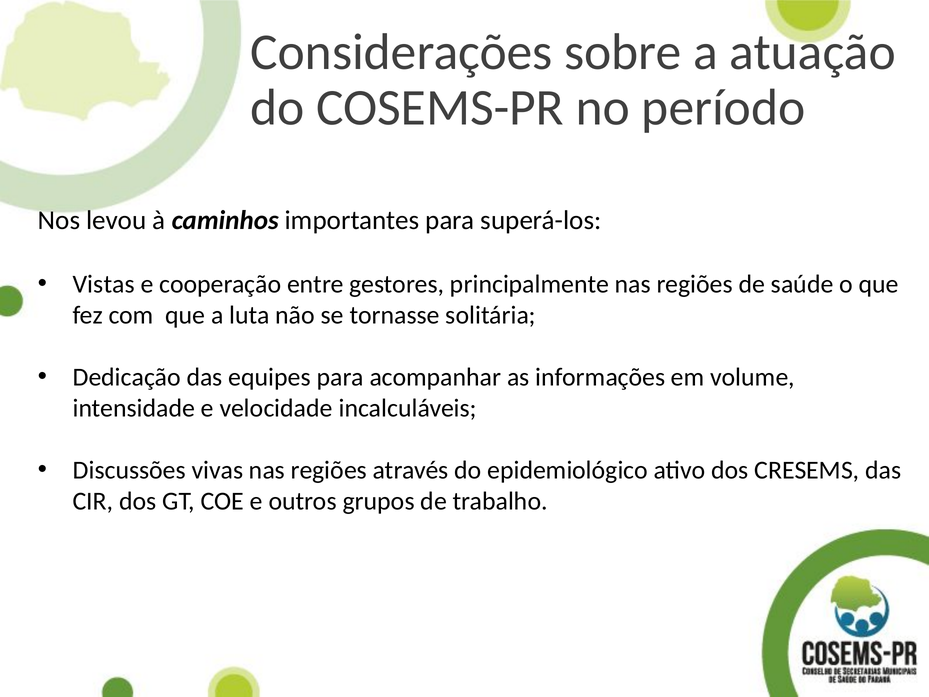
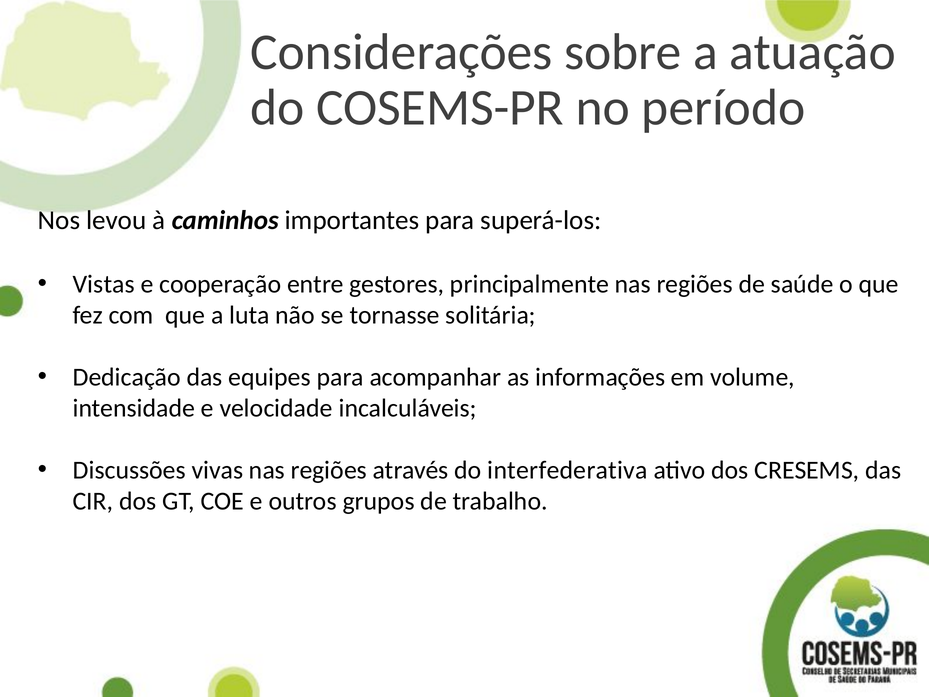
epidemiológico: epidemiológico -> interfederativa (568, 470)
